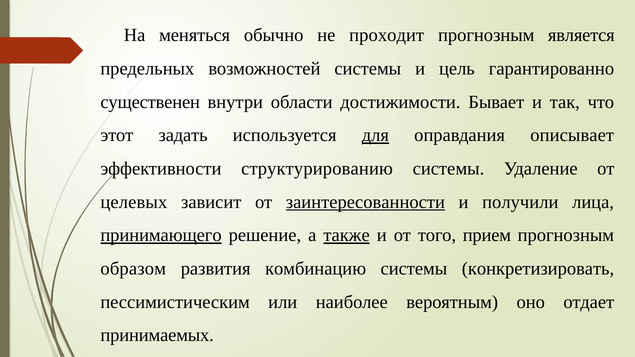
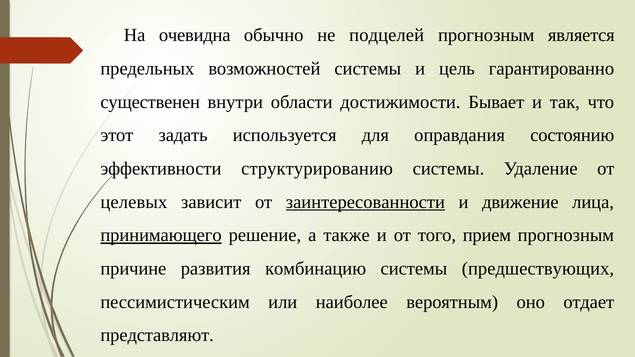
меняться: меняться -> очевидна (195, 35)
проходит: проходит -> подцелей (387, 35)
для underline: present -> none (375, 135)
описывает: описывает -> состоянию (572, 135)
получили: получили -> движение (520, 202)
также underline: present -> none (347, 235)
образом: образом -> причине (133, 269)
конкретизировать: конкретизировать -> предшествующих (538, 269)
принимаемых: принимаемых -> представляют (157, 335)
